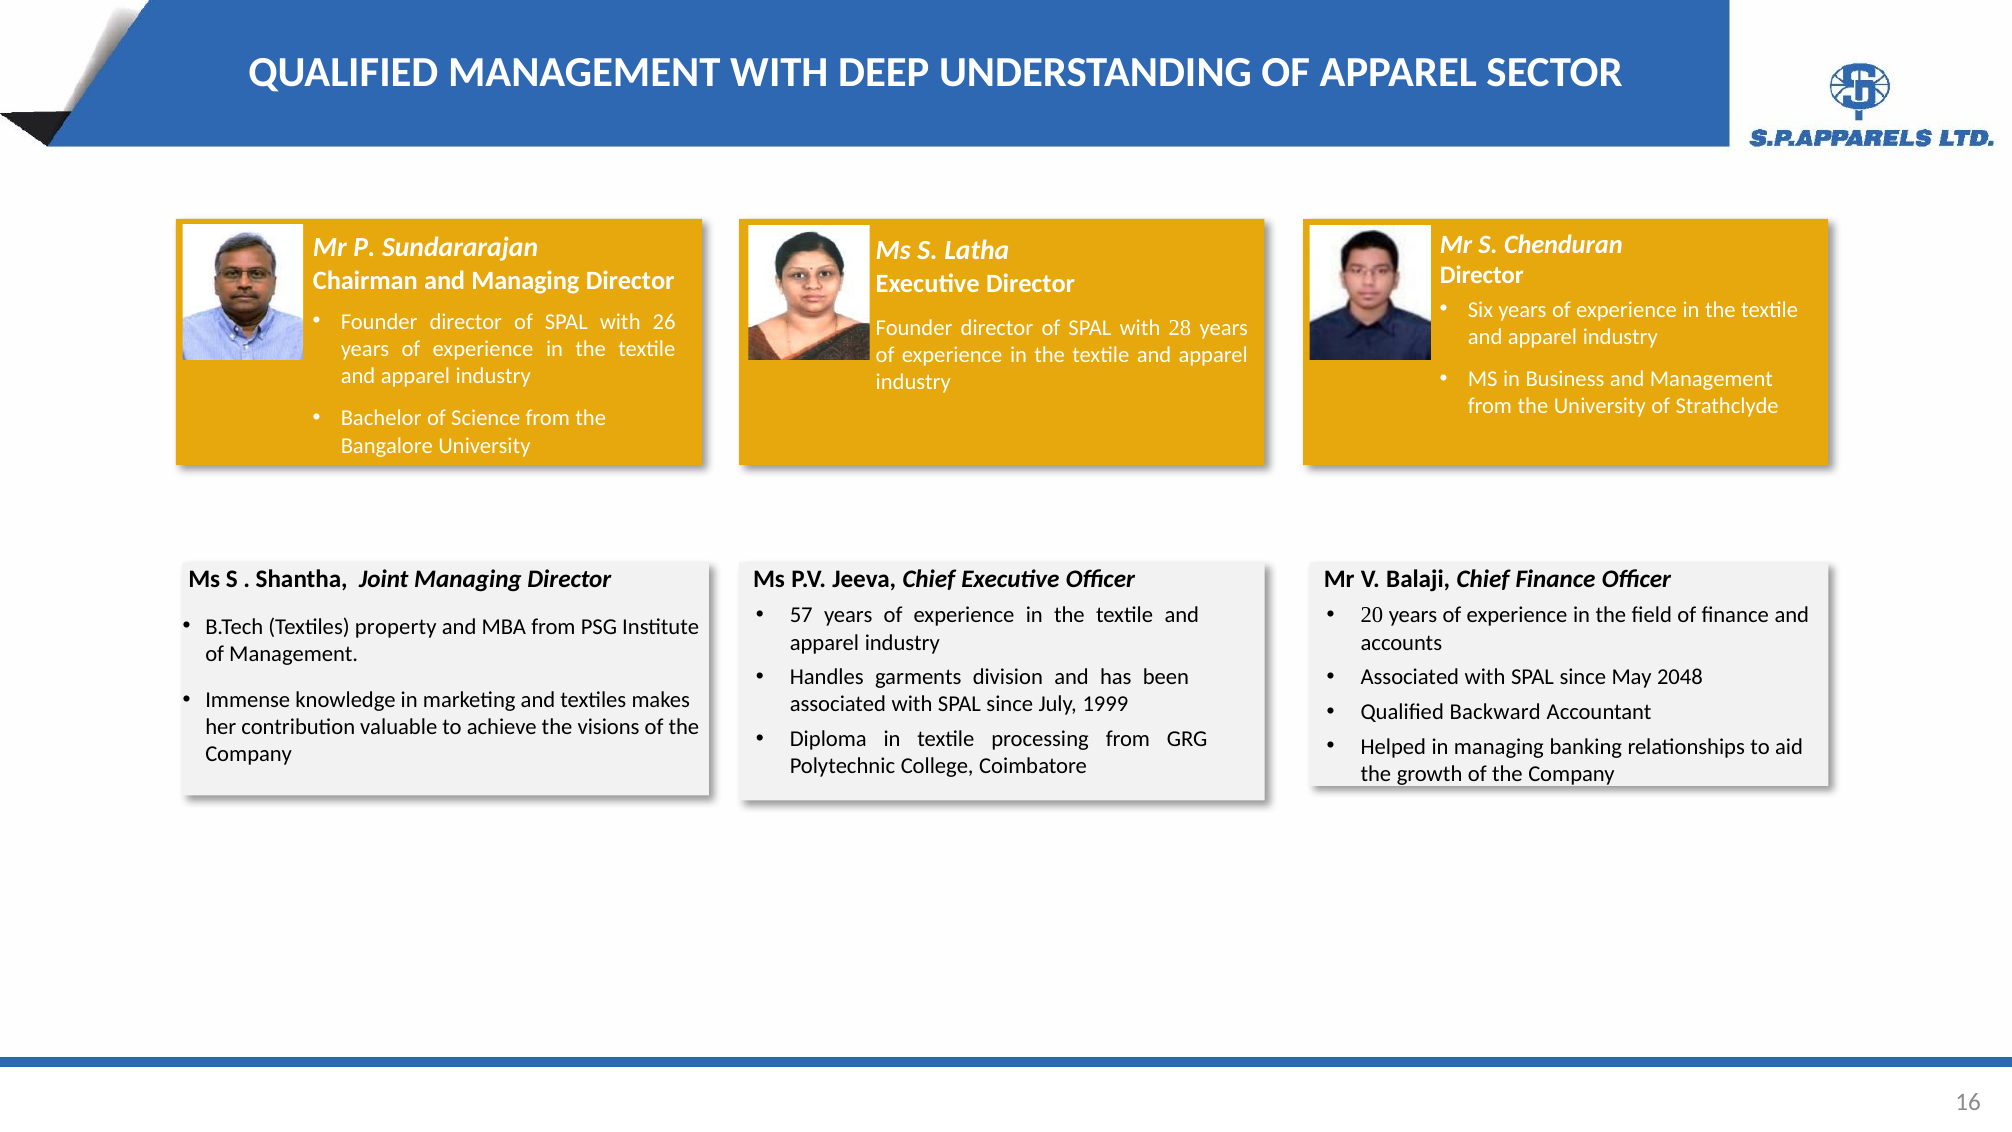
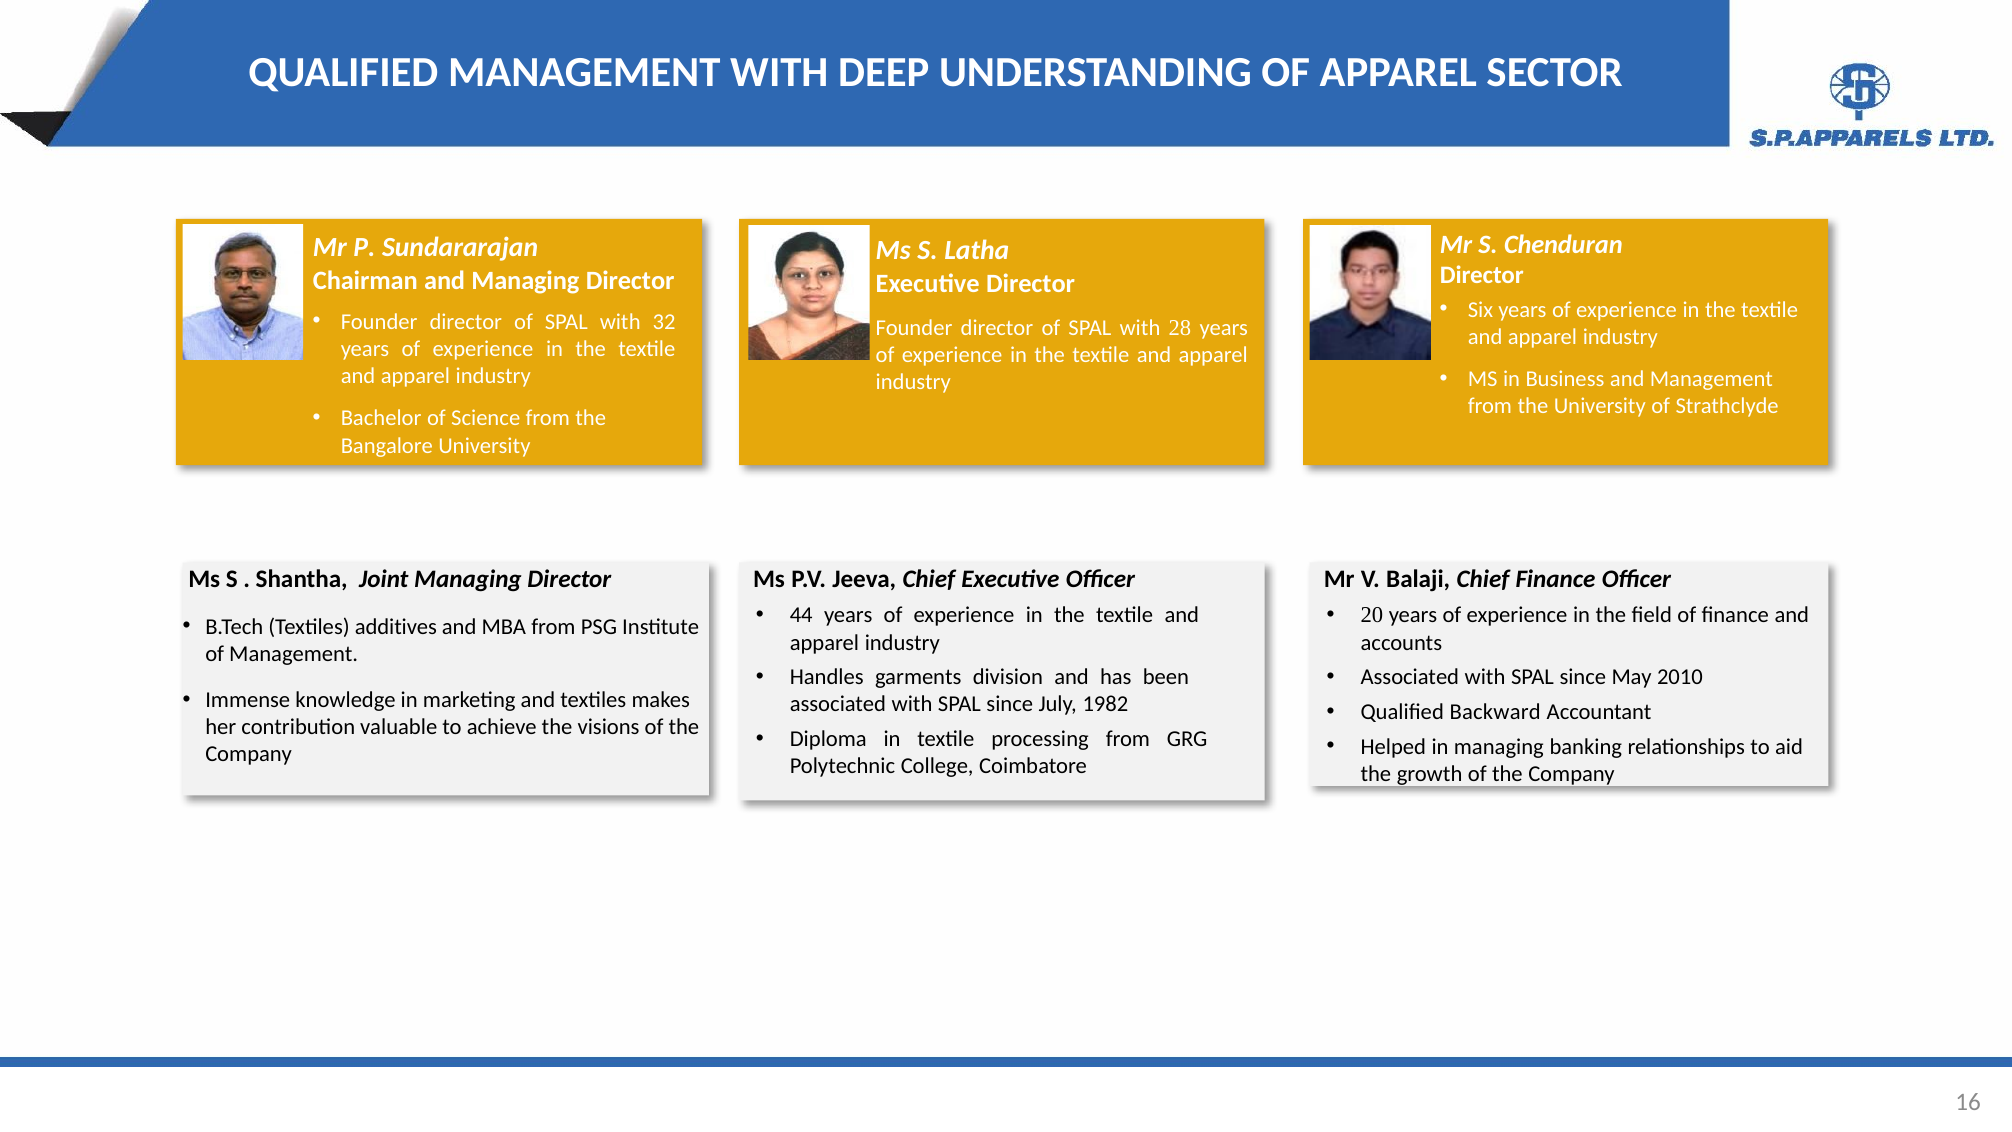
26: 26 -> 32 (664, 322)
57: 57 -> 44 (801, 615)
property: property -> additives (396, 627)
2048: 2048 -> 2010 (1680, 677)
1999: 1999 -> 1982 (1105, 704)
